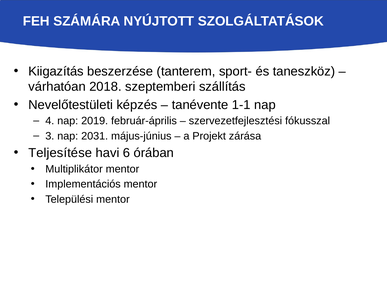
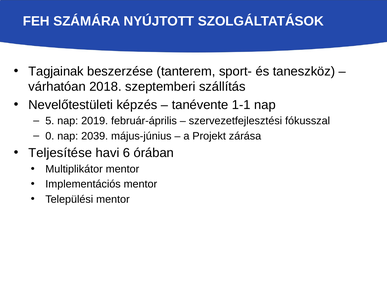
Kiigazítás: Kiigazítás -> Tagjainak (56, 71)
4: 4 -> 5 (50, 121)
3: 3 -> 0 (50, 136)
2031: 2031 -> 2039 (95, 136)
